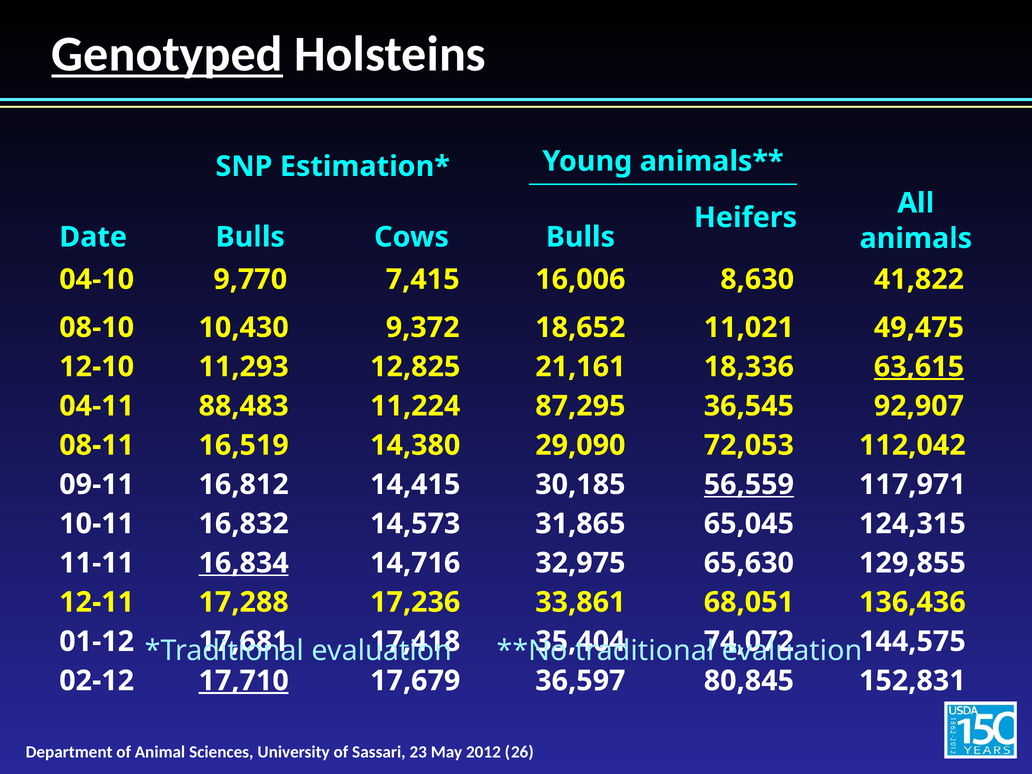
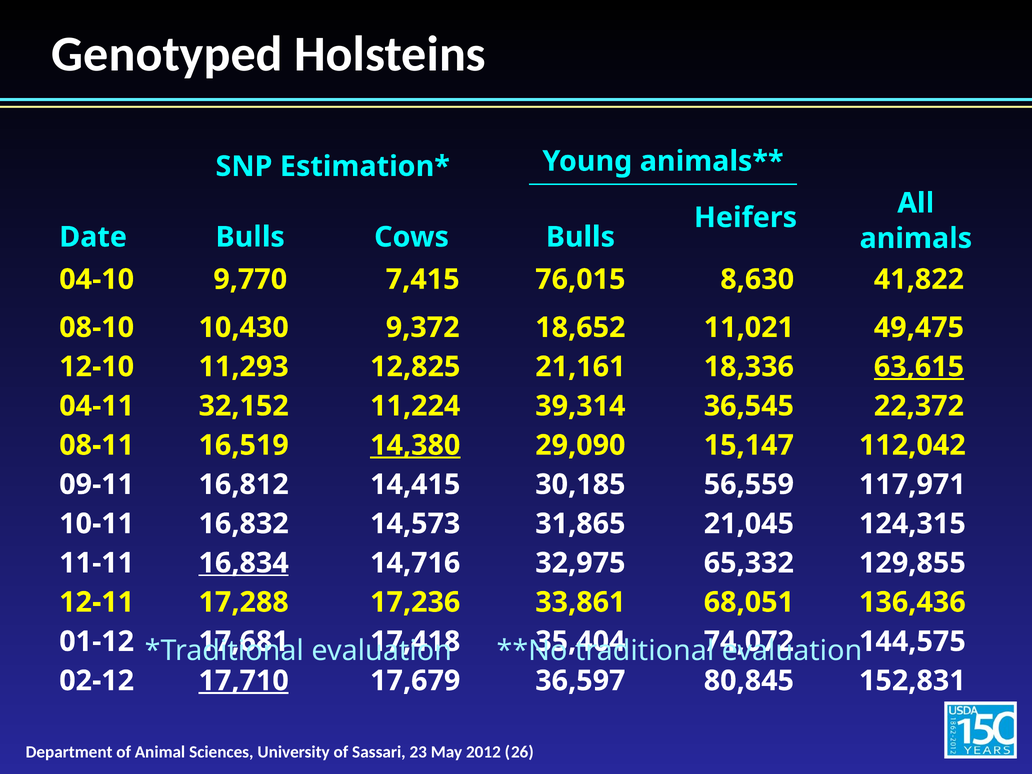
Genotyped underline: present -> none (167, 54)
16,006: 16,006 -> 76,015 (580, 279)
88,483: 88,483 -> 32,152 (244, 406)
87,295: 87,295 -> 39,314 (580, 406)
92,907: 92,907 -> 22,372 (919, 406)
14,380 underline: none -> present (415, 445)
72,053: 72,053 -> 15,147 (749, 445)
56,559 underline: present -> none (749, 484)
65,045: 65,045 -> 21,045 (749, 524)
65,630: 65,630 -> 65,332 (749, 563)
